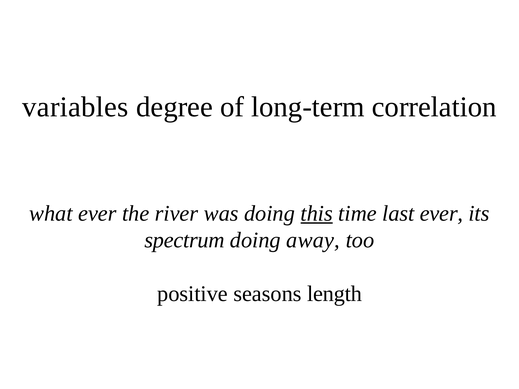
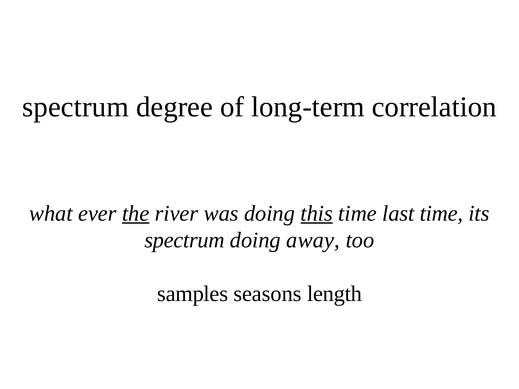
variables: variables -> spectrum (75, 107)
the underline: none -> present (136, 214)
last ever: ever -> time (442, 214)
positive: positive -> samples (193, 294)
